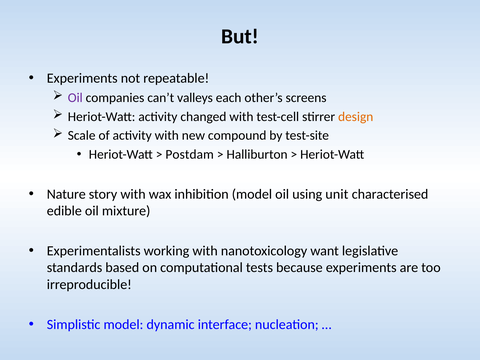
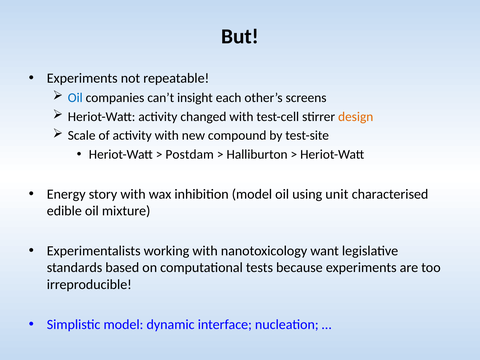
Oil colour: purple -> blue (75, 98)
valleys: valleys -> insight (195, 98)
Nature: Nature -> Energy (66, 194)
